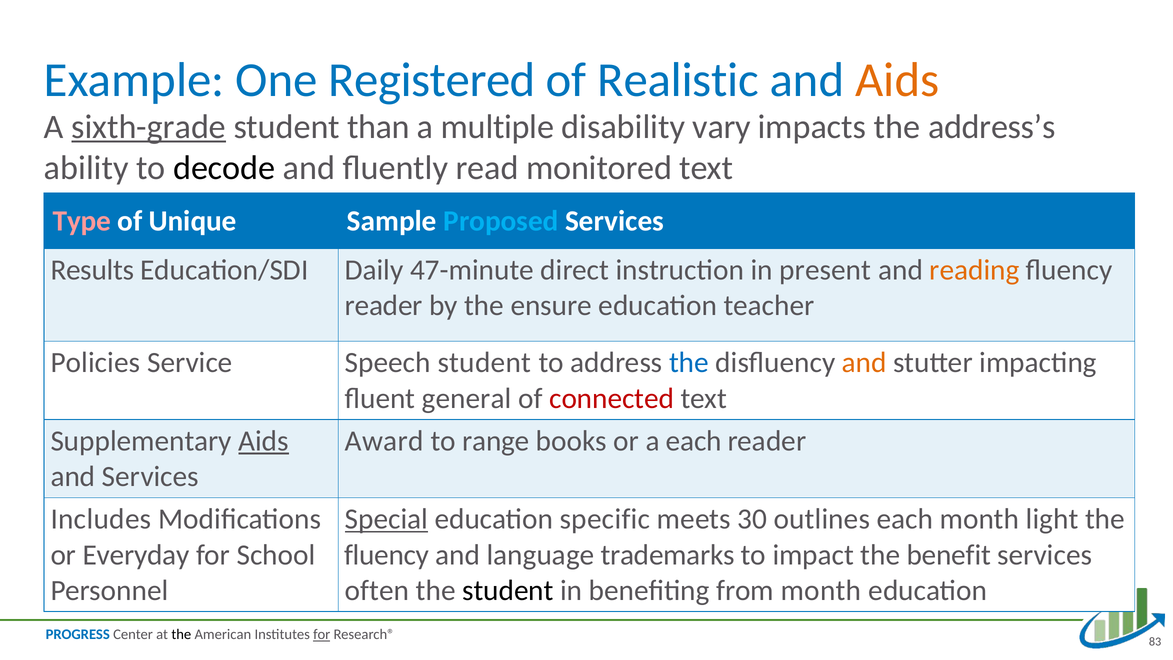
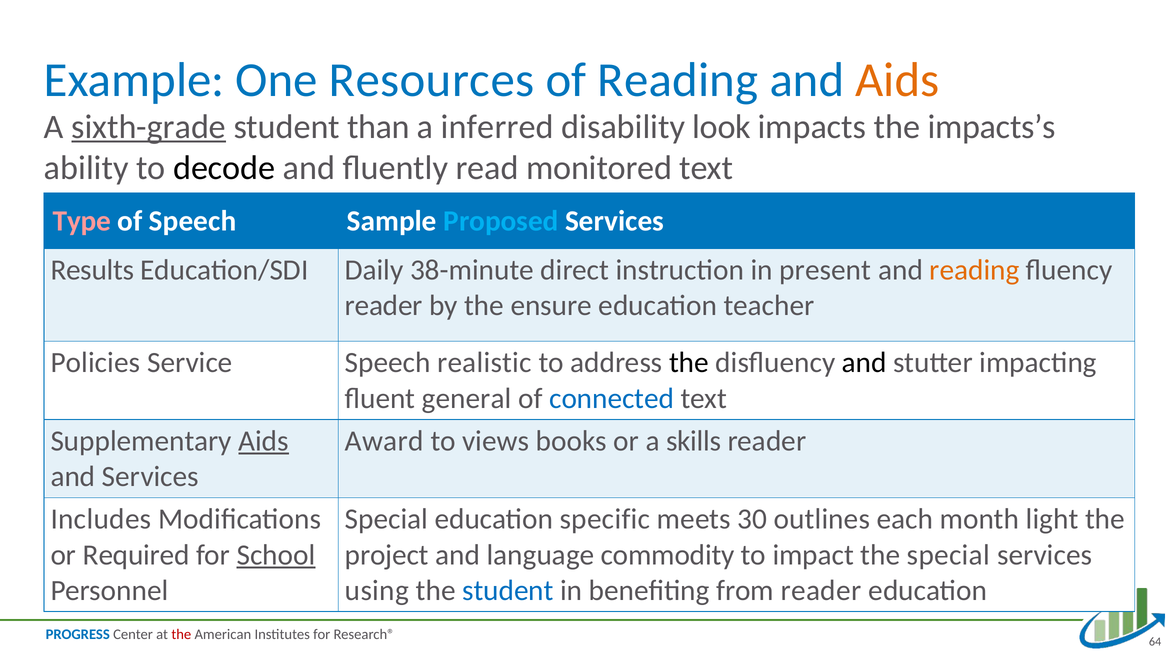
Registered: Registered -> Resources (432, 80)
of Realistic: Realistic -> Reading (678, 80)
multiple: multiple -> inferred (497, 127)
vary: vary -> look (722, 127)
address’s: address’s -> impacts’s (992, 127)
of Unique: Unique -> Speech (193, 221)
47-minute: 47-minute -> 38-minute (472, 270)
Speech student: student -> realistic (484, 363)
the colour: blue -> black (689, 363)
and colour: orange -> black (864, 363)
connected colour: red -> blue (612, 398)
range: range -> views (496, 441)
a each: each -> skills (694, 441)
Special underline: present -> none (386, 519)
Everyday: Everyday -> Required (136, 555)
School underline: none -> present (276, 555)
fluency: fluency -> project (387, 555)
trademarks: trademarks -> commodity (668, 555)
the benefit: benefit -> special (949, 555)
often: often -> using (377, 591)
student colour: black -> blue (508, 591)
from month: month -> reader (821, 591)
the colour: black -> red (181, 634)
for underline: present -> none (322, 634)
83: 83 -> 64 (1155, 642)
